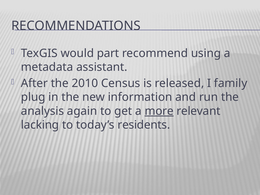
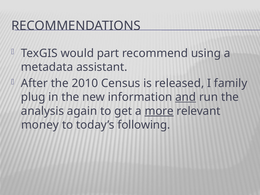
and underline: none -> present (186, 97)
lacking: lacking -> money (40, 125)
residents: residents -> following (144, 125)
